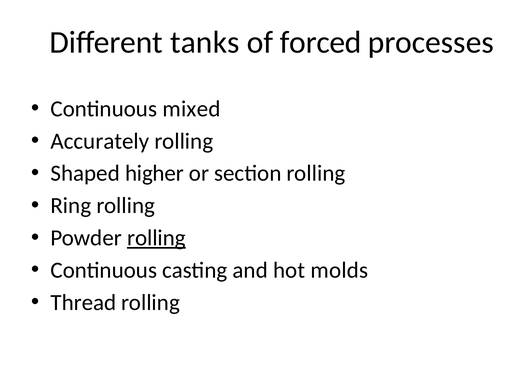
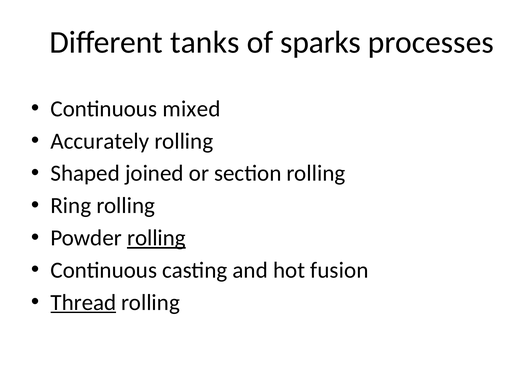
forced: forced -> sparks (321, 42)
higher: higher -> joined (154, 173)
molds: molds -> fusion (339, 270)
Thread underline: none -> present (83, 302)
